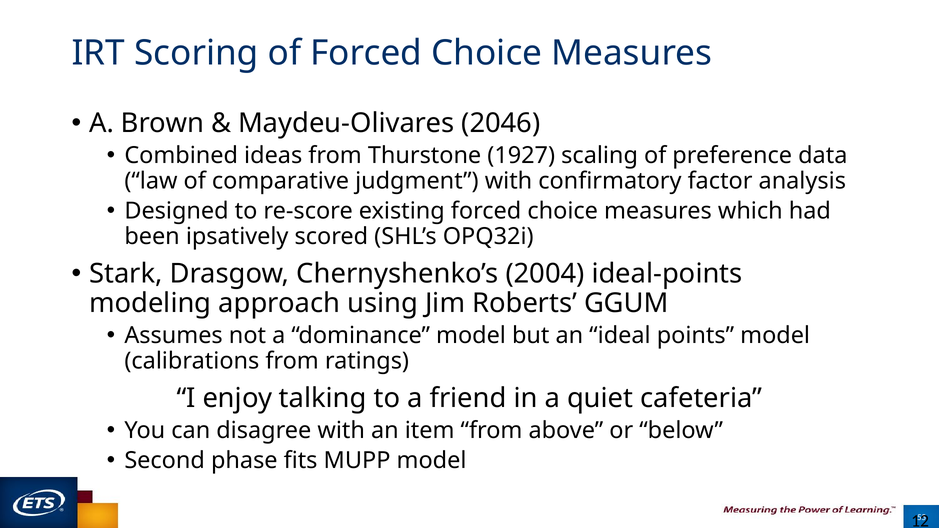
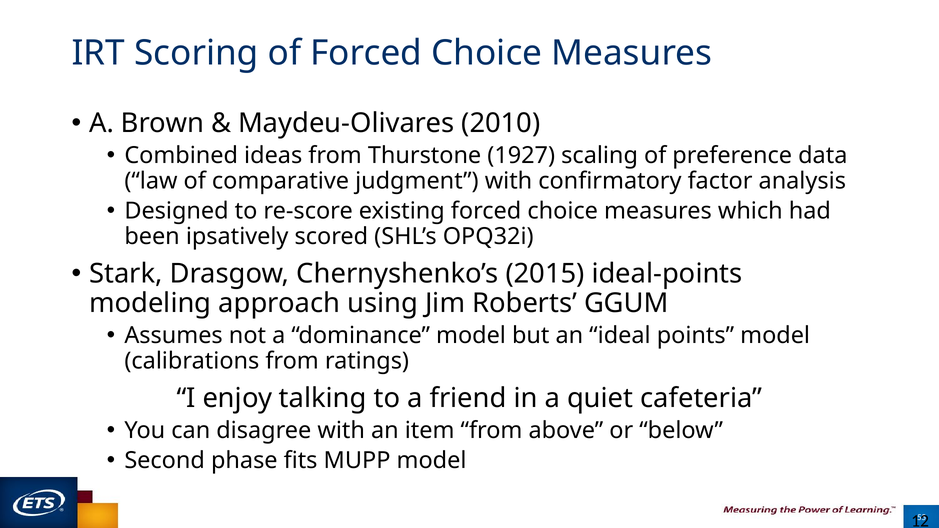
2046: 2046 -> 2010 (501, 123)
2004: 2004 -> 2015 (545, 274)
